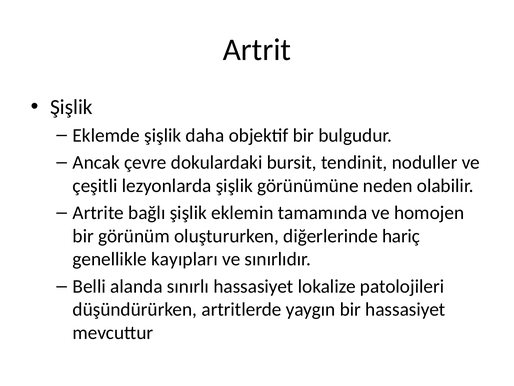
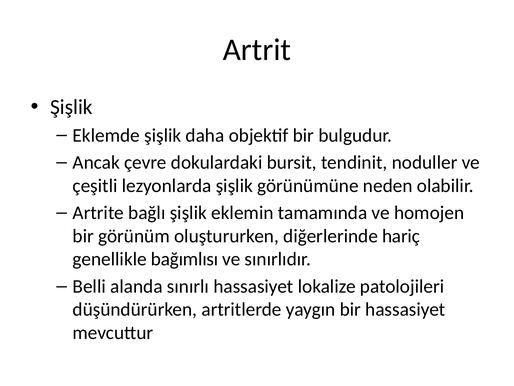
kayıpları: kayıpları -> bağımlısı (185, 259)
